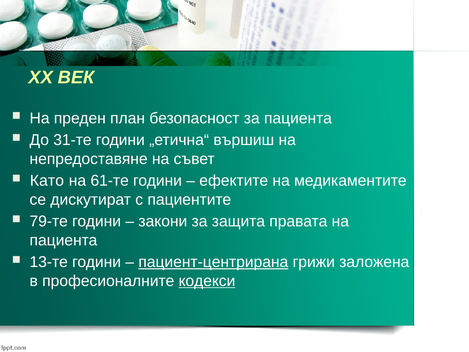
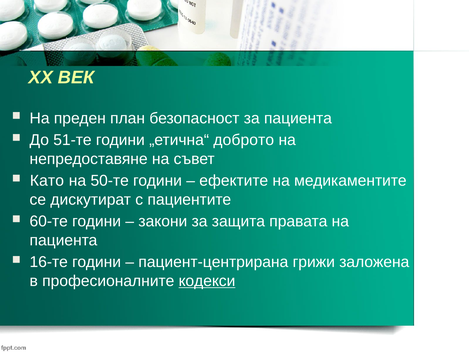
31-те: 31-те -> 51-те (72, 140)
вършиш: вършиш -> доброто (244, 140)
61-те: 61-те -> 50-те (110, 181)
79-те: 79-те -> 60-те (49, 221)
13-те: 13-те -> 16-те (49, 262)
пациент-центрирана underline: present -> none (213, 262)
